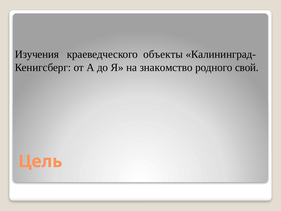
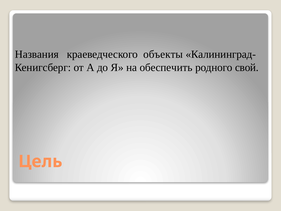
Изучения: Изучения -> Названия (37, 54)
знакомство: знакомство -> обеспечить (166, 67)
